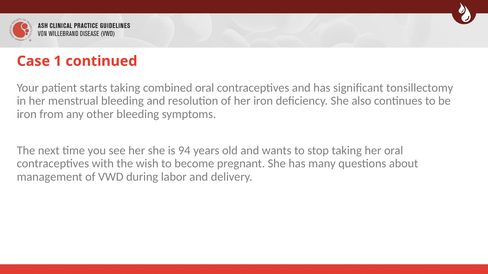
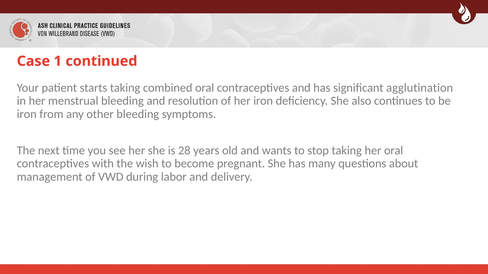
tonsillectomy: tonsillectomy -> agglutination (420, 88)
94: 94 -> 28 (184, 151)
